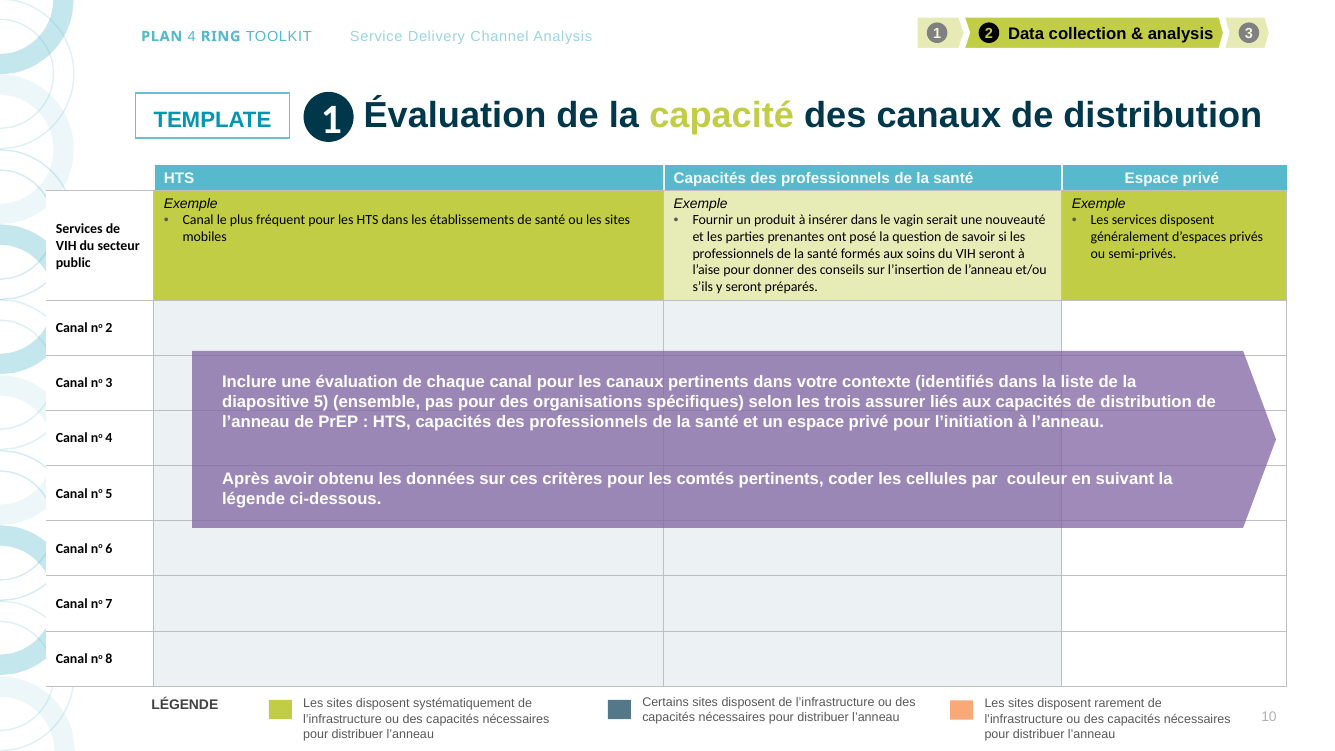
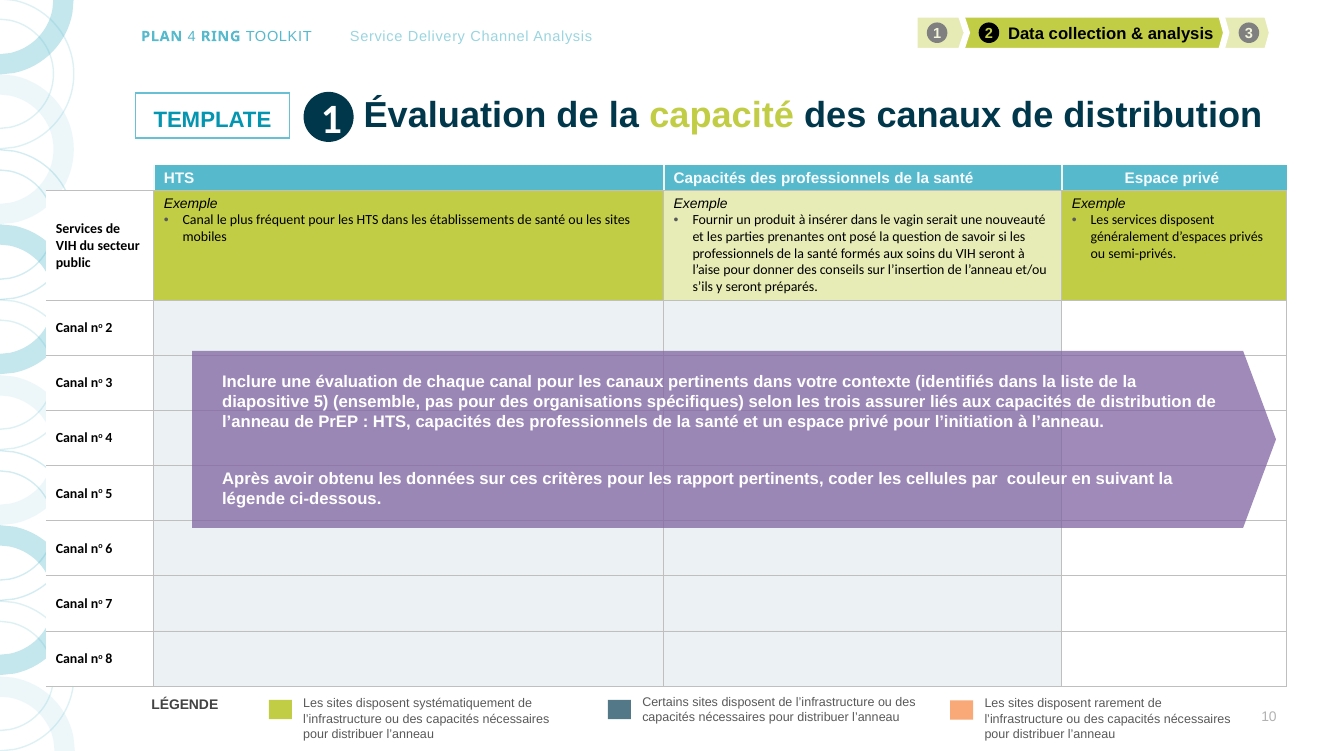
comtés: comtés -> rapport (705, 479)
